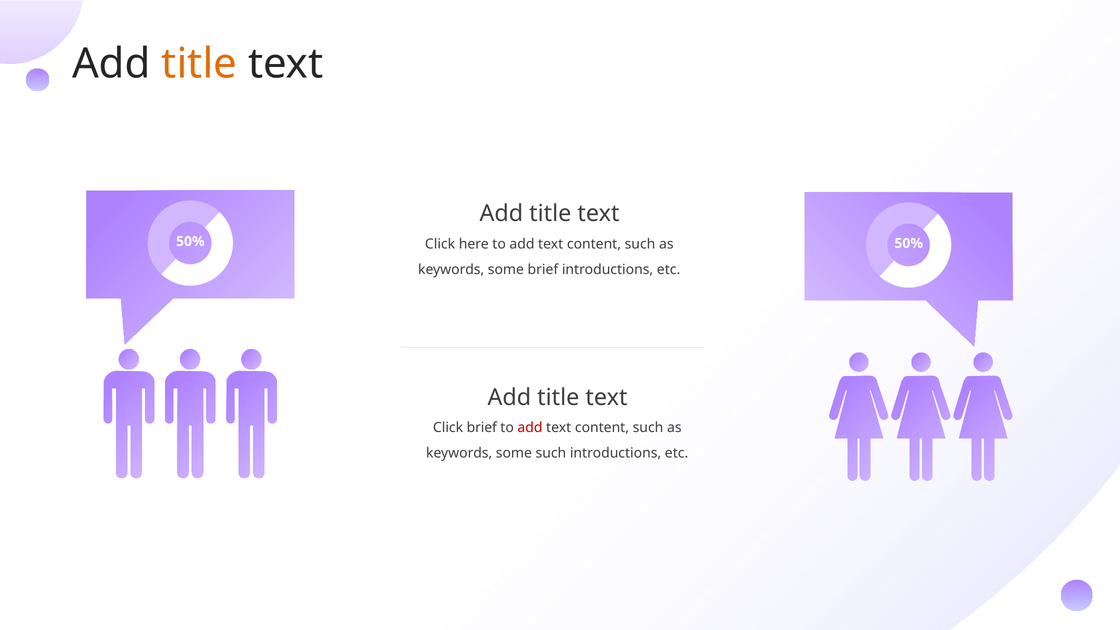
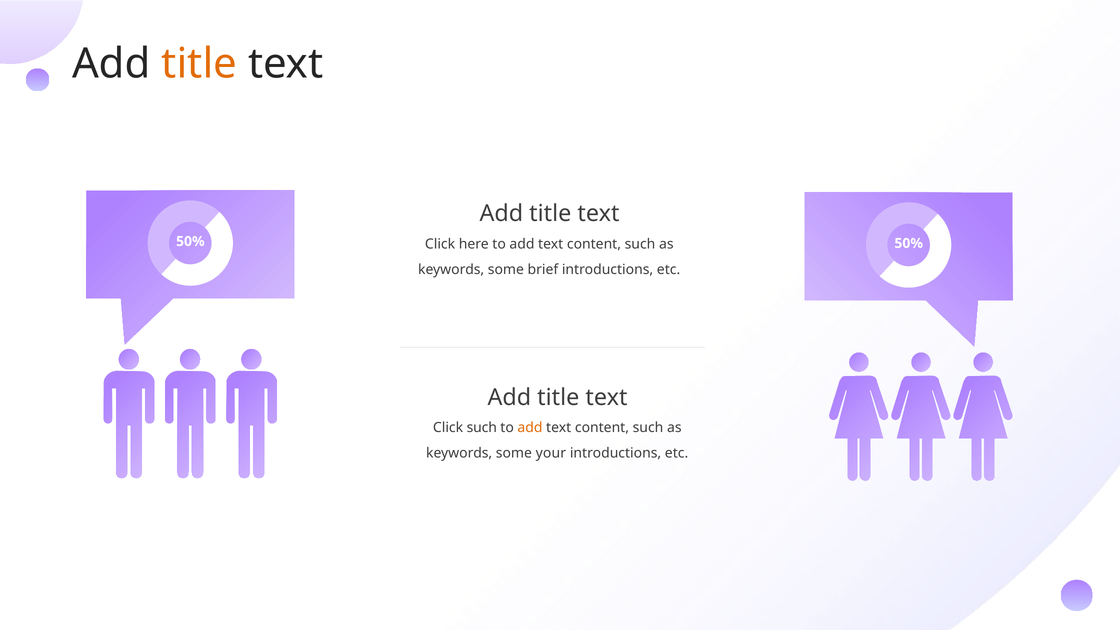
Click brief: brief -> such (482, 428)
add colour: red -> orange (530, 428)
some such: such -> your (551, 453)
